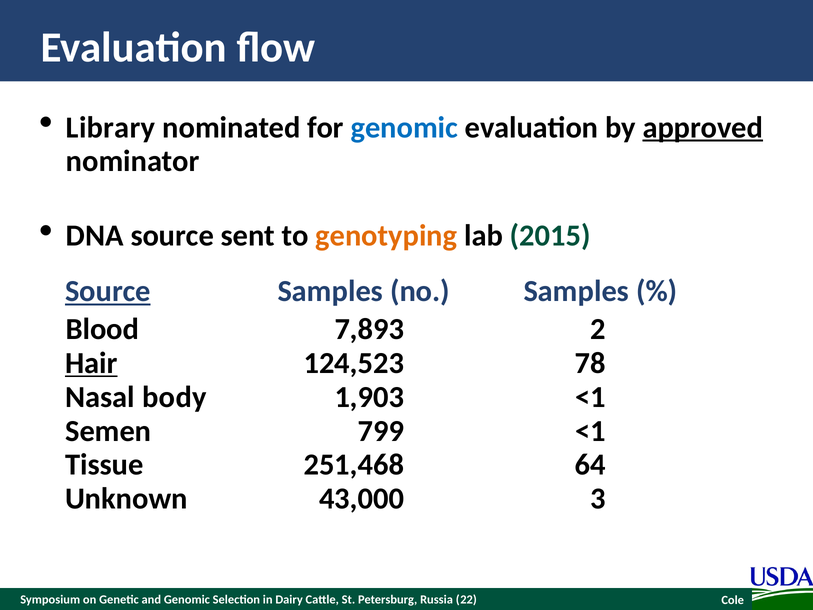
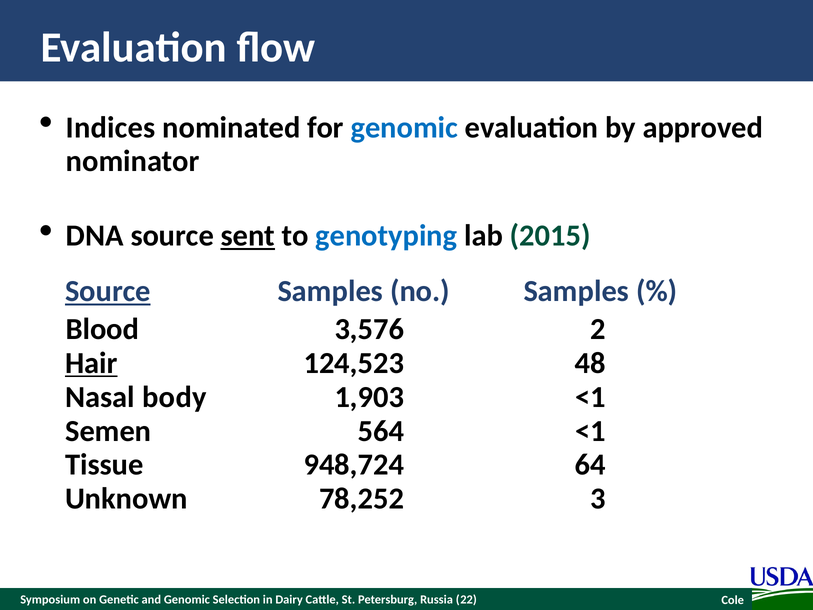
Library: Library -> Indices (111, 127)
approved underline: present -> none (703, 127)
sent underline: none -> present (248, 236)
genotyping colour: orange -> blue (386, 236)
7,893: 7,893 -> 3,576 (369, 329)
78: 78 -> 48 (590, 363)
799: 799 -> 564 (381, 431)
251,468: 251,468 -> 948,724 (354, 465)
43,000: 43,000 -> 78,252 (362, 499)
